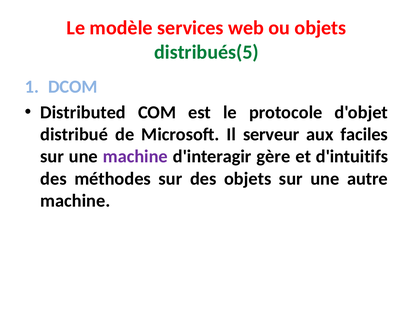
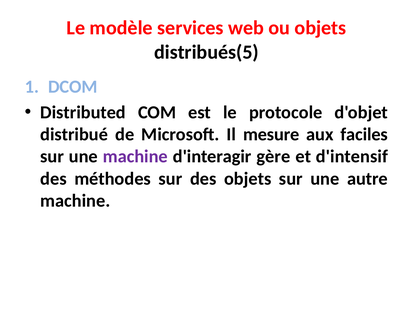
distribués(5 colour: green -> black (206, 52)
serveur: serveur -> mesure (271, 134)
d'intuitifs: d'intuitifs -> d'intensif (352, 156)
